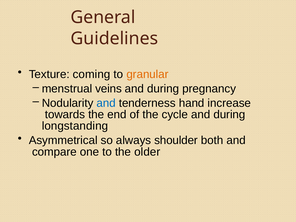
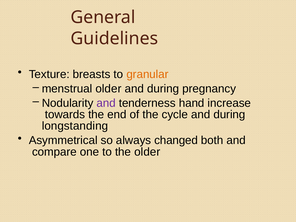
coming: coming -> breasts (92, 74)
menstrual veins: veins -> older (108, 89)
and colour: blue -> purple (106, 103)
shoulder: shoulder -> changed (176, 140)
